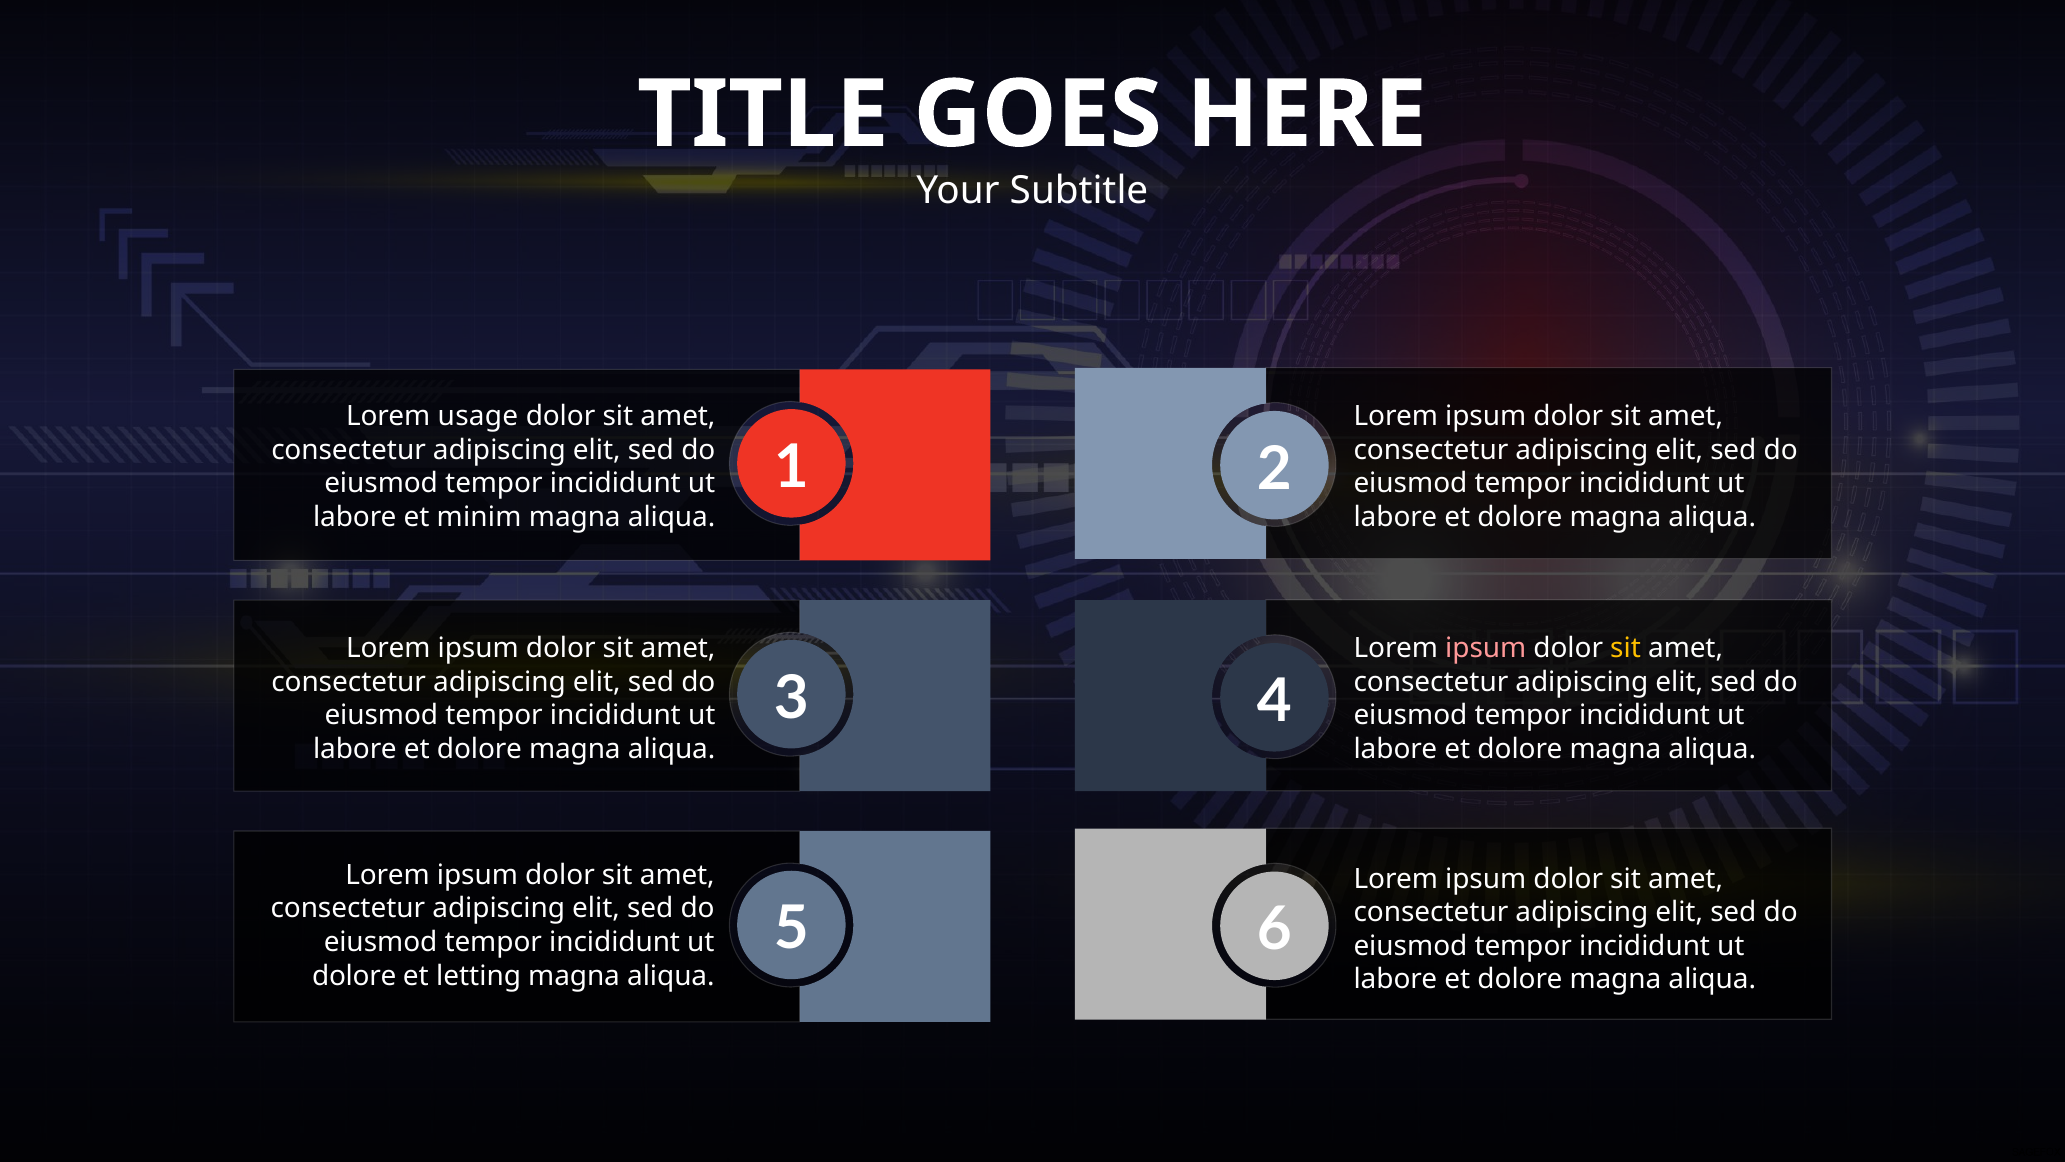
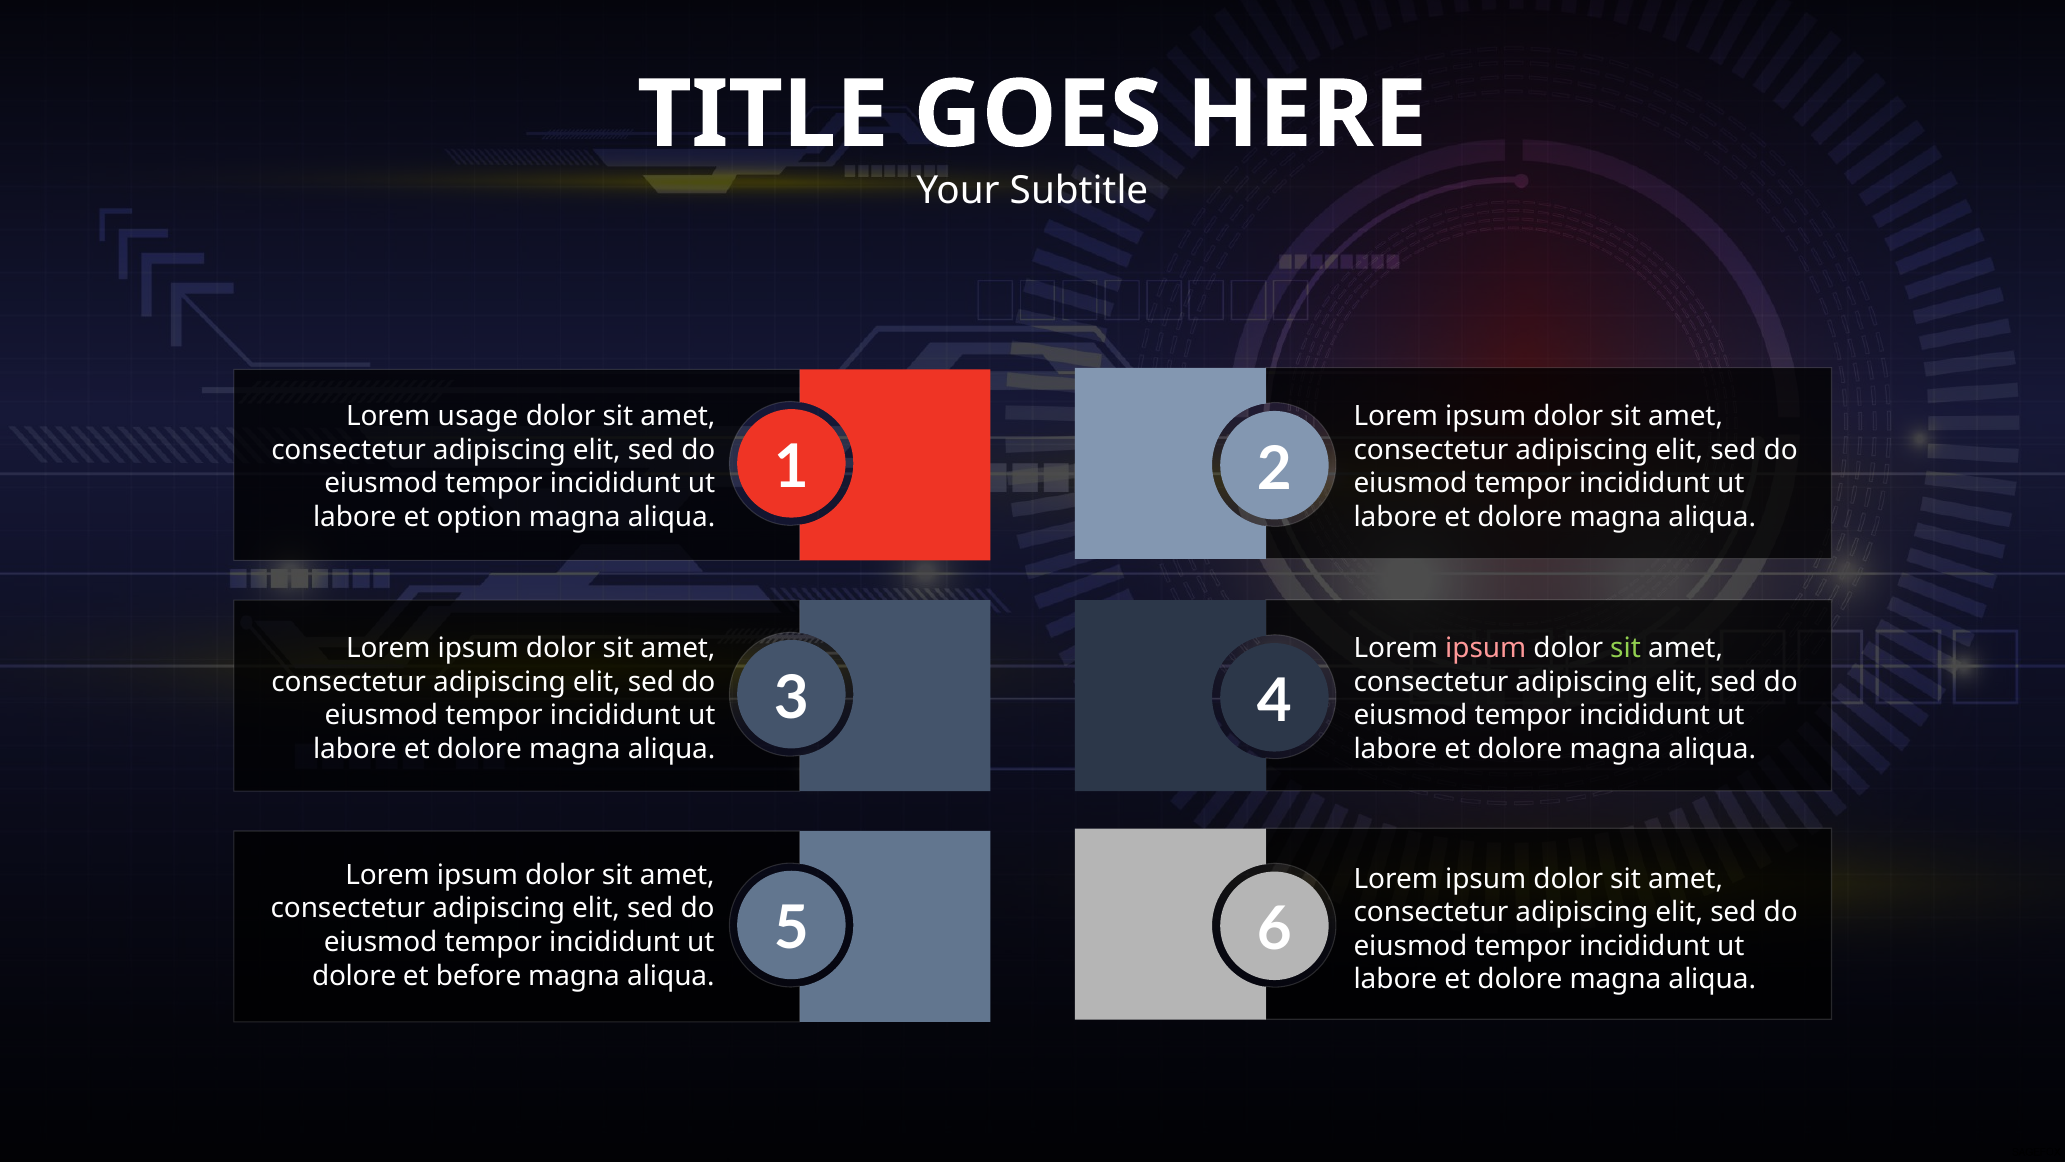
minim: minim -> option (479, 517)
sit colour: yellow -> light green (1626, 648)
letting: letting -> before (479, 975)
